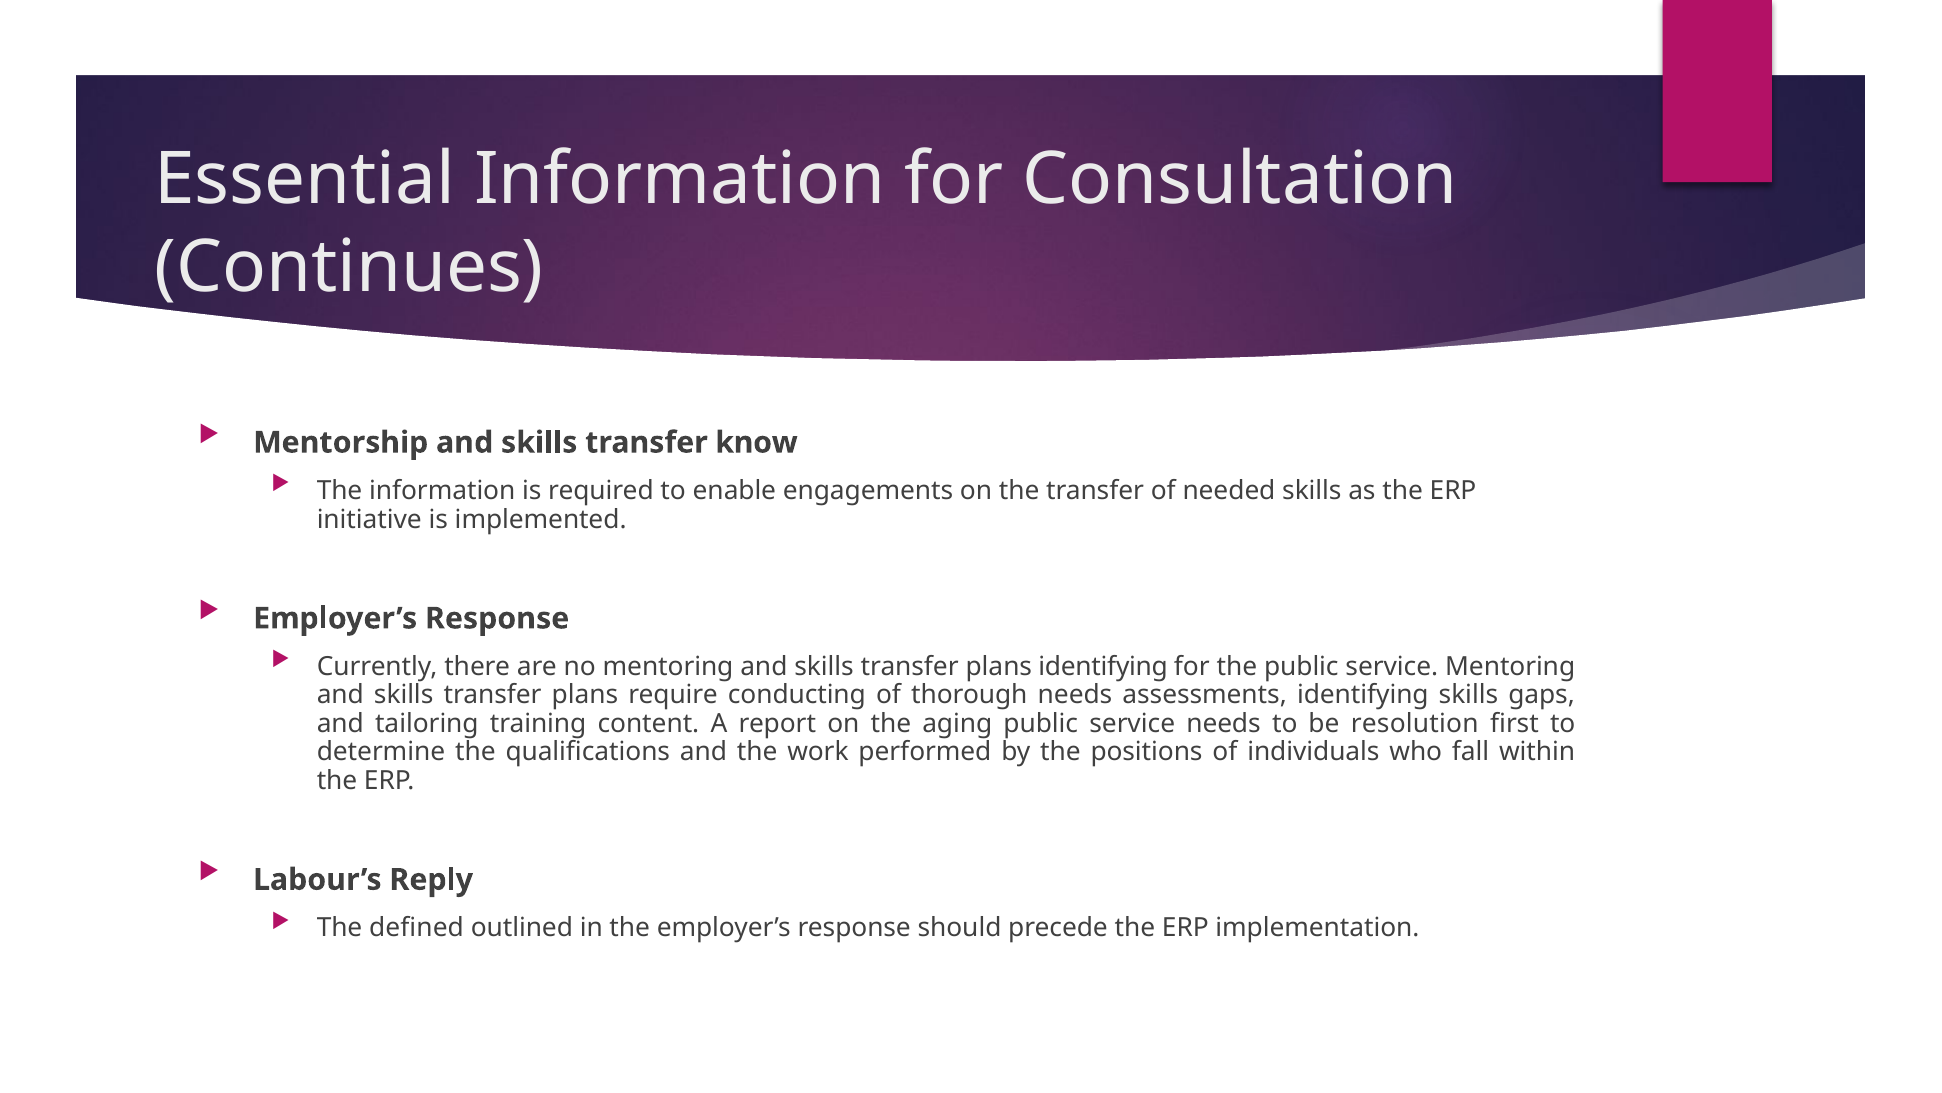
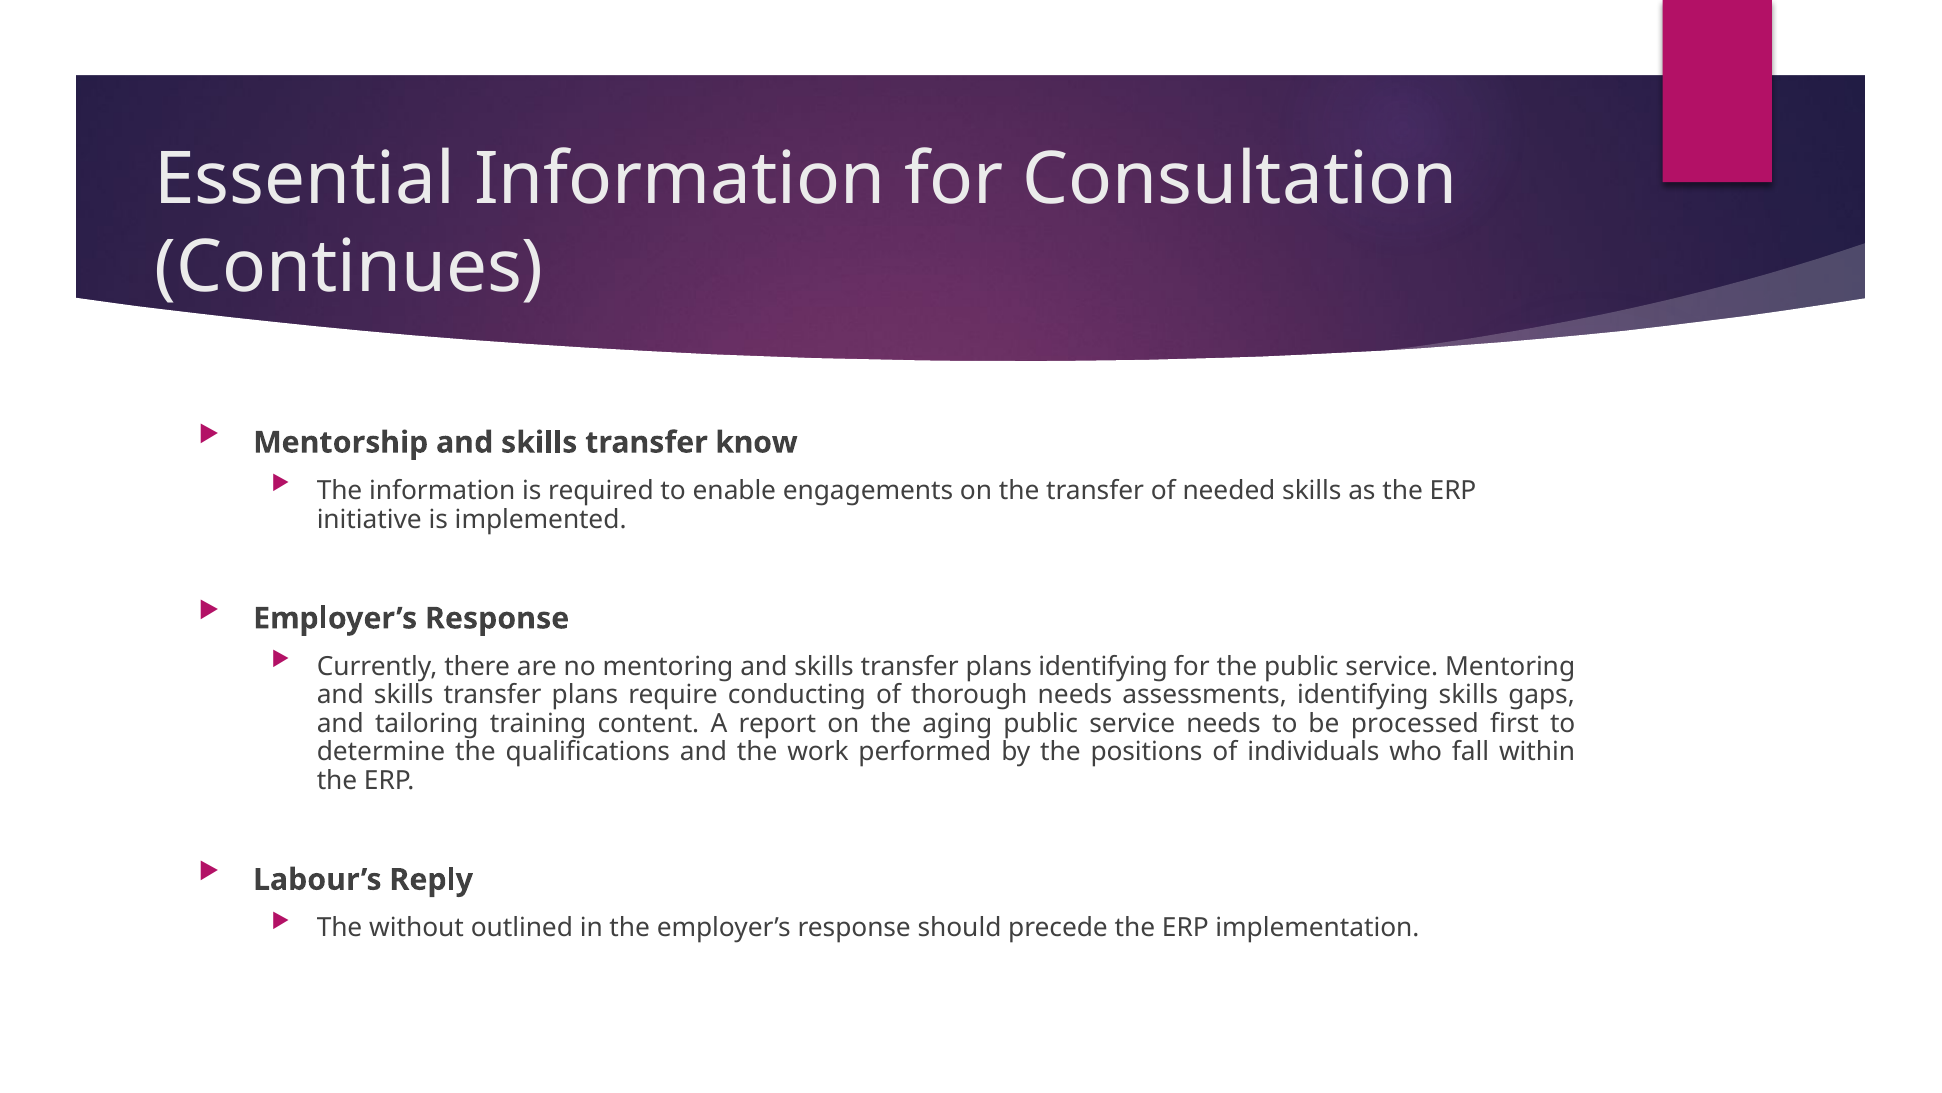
resolution: resolution -> processed (1415, 723)
defined: defined -> without (417, 928)
